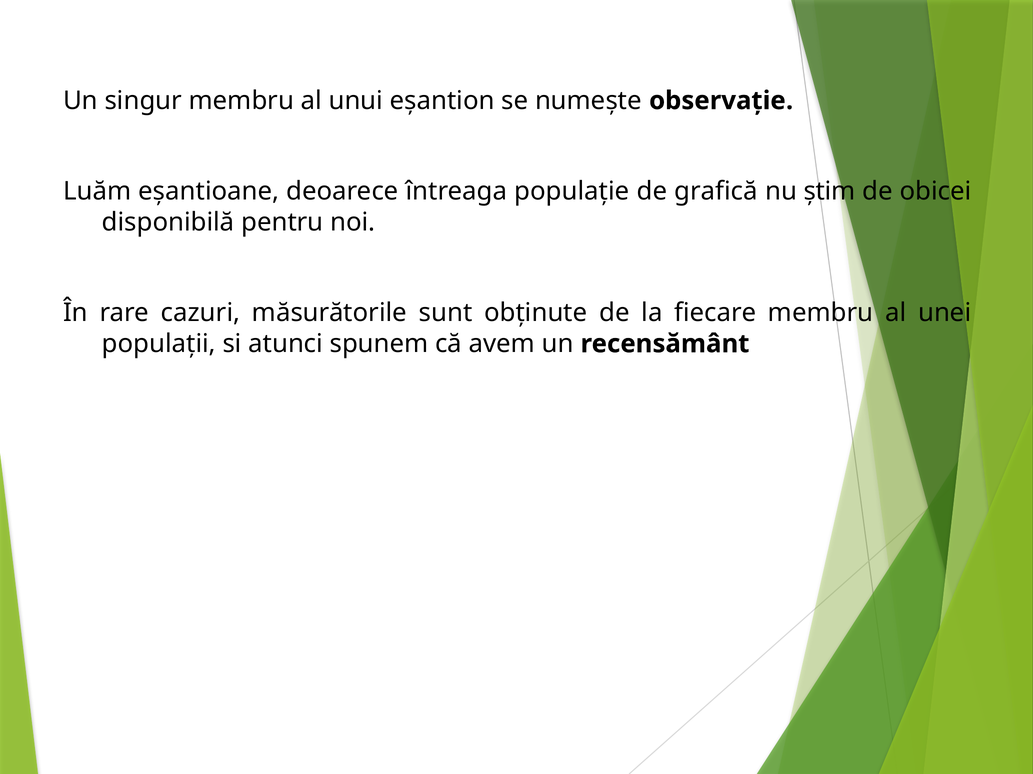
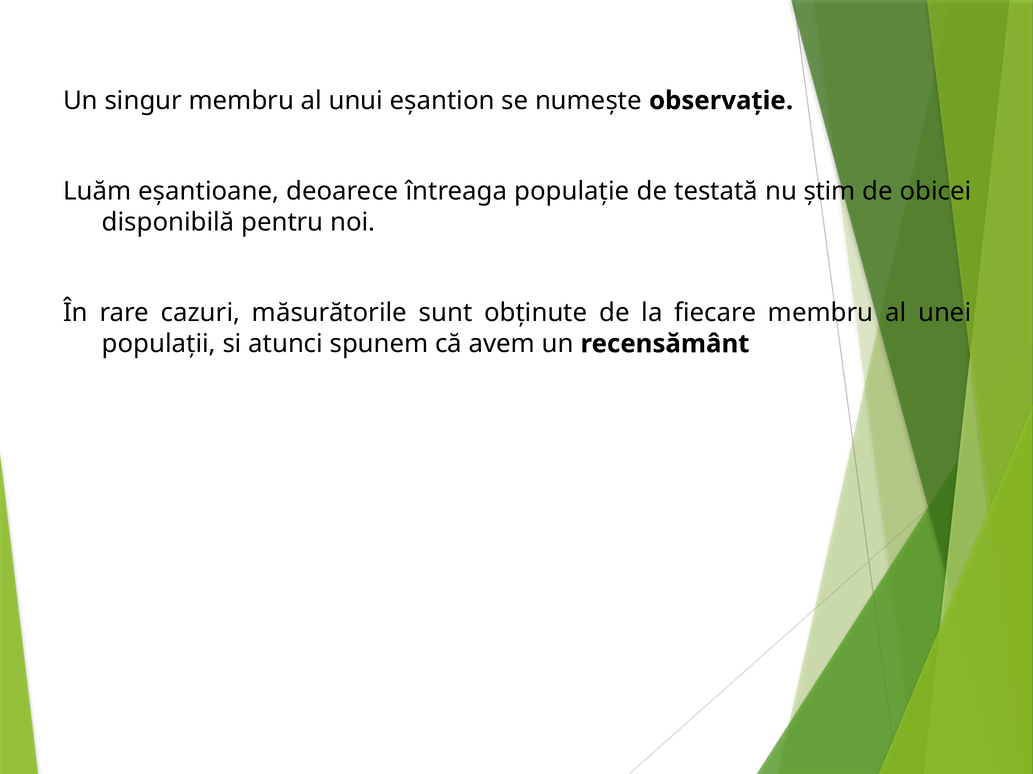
grafică: grafică -> testată (716, 191)
